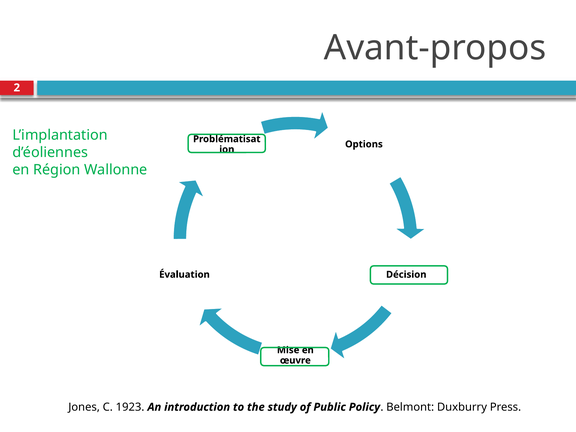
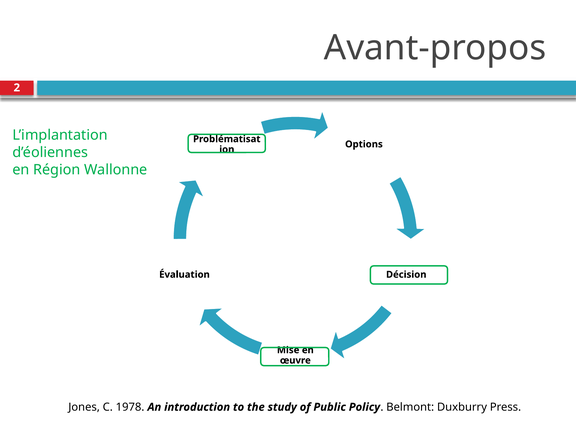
1923: 1923 -> 1978 (130, 407)
